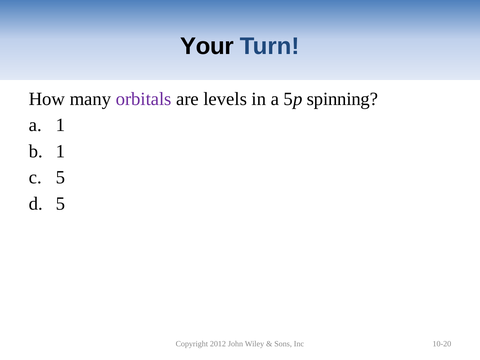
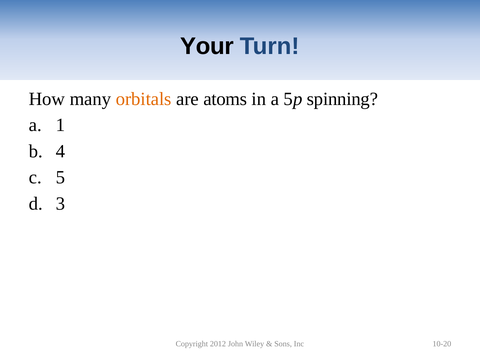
orbitals colour: purple -> orange (144, 99)
levels: levels -> atoms (225, 99)
1: 1 -> 4 (60, 151)
5: 5 -> 3 (60, 204)
